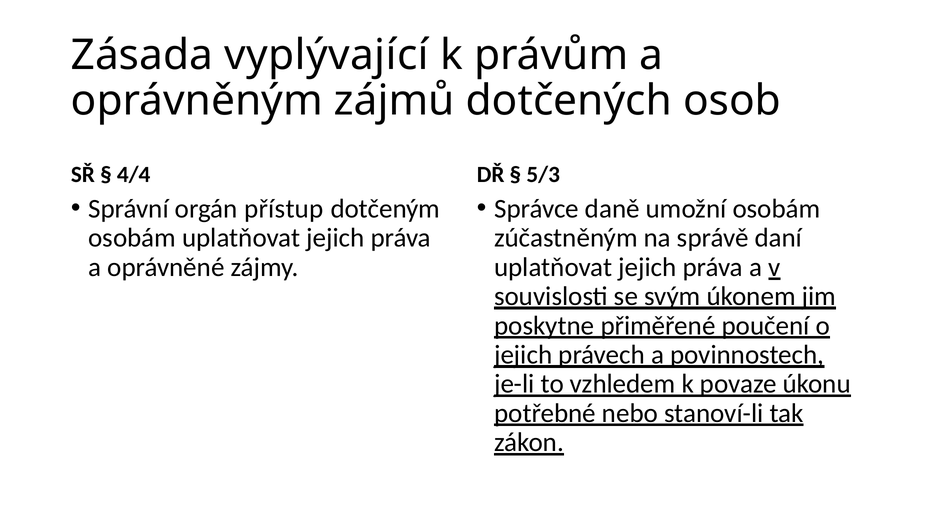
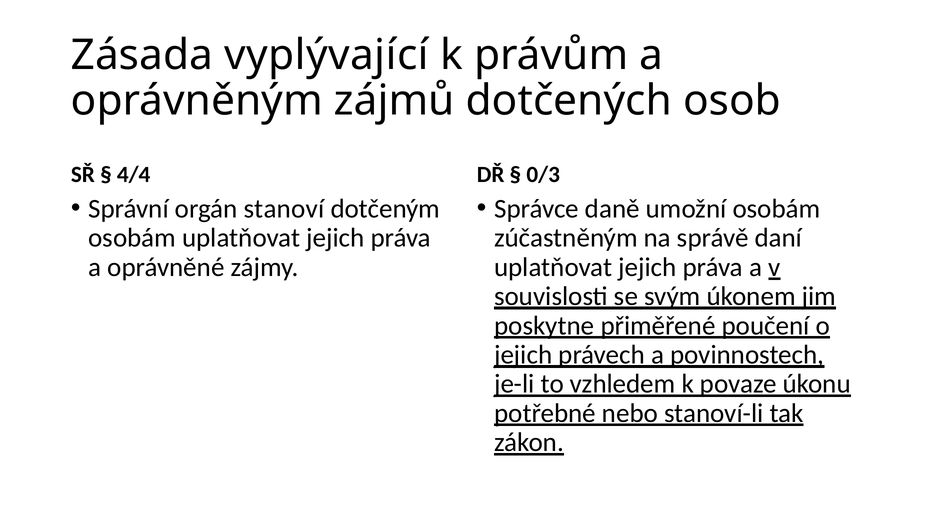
5/3: 5/3 -> 0/3 (543, 175)
přístup: přístup -> stanoví (284, 209)
